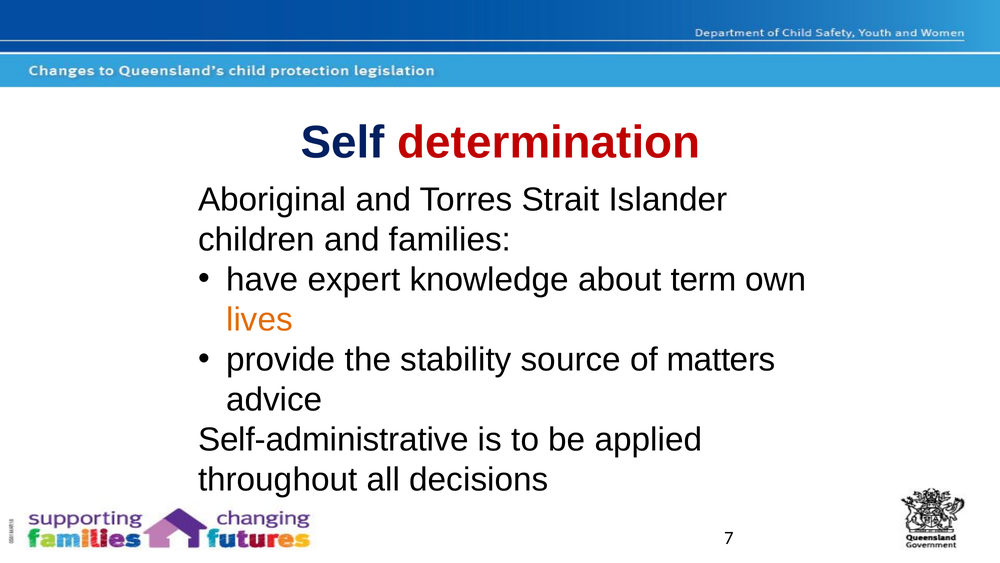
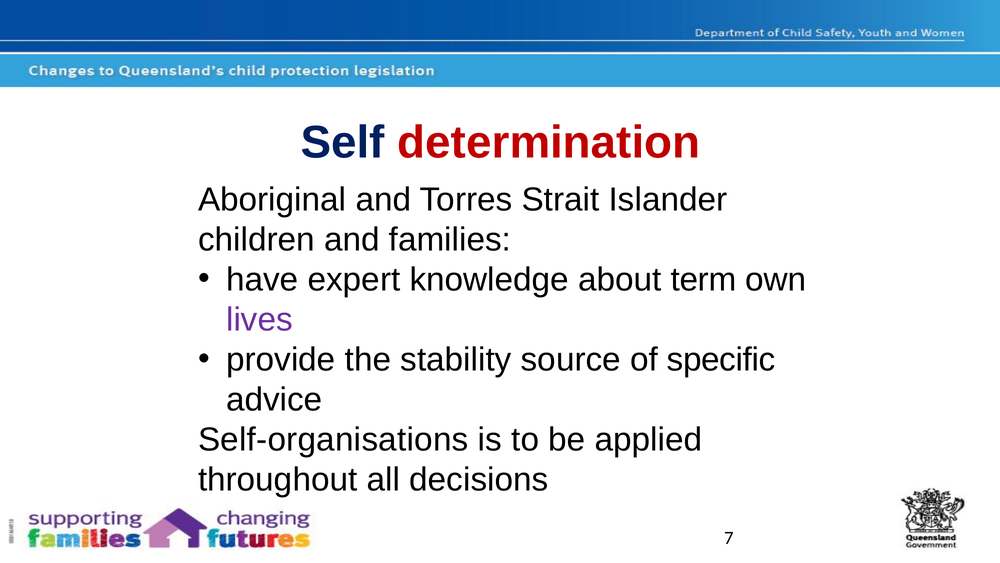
lives colour: orange -> purple (260, 319)
matters: matters -> specific (721, 359)
Self-administrative: Self-administrative -> Self-organisations (333, 439)
